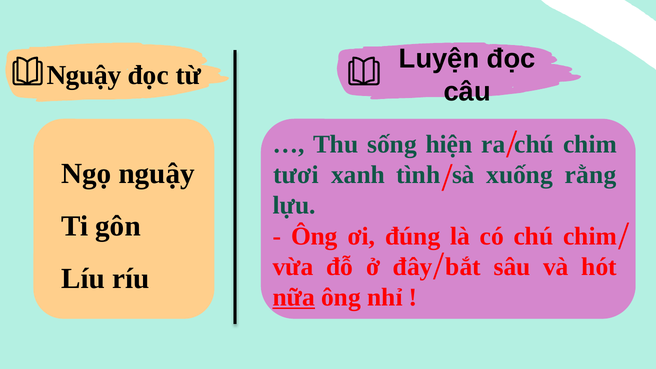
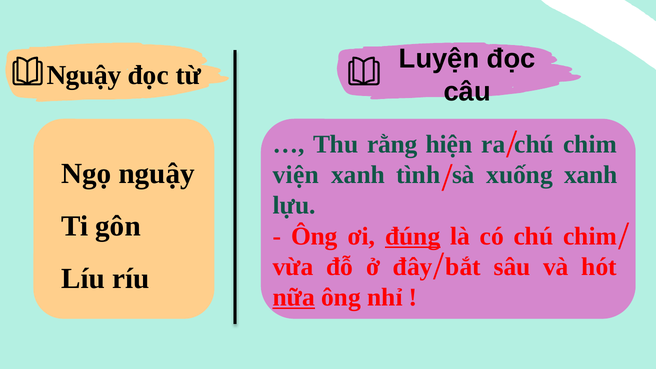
sống: sống -> rằng (392, 144)
tươi: tươi -> viện (296, 175)
xuống rằng: rằng -> xanh (591, 175)
đúng underline: none -> present (413, 236)
